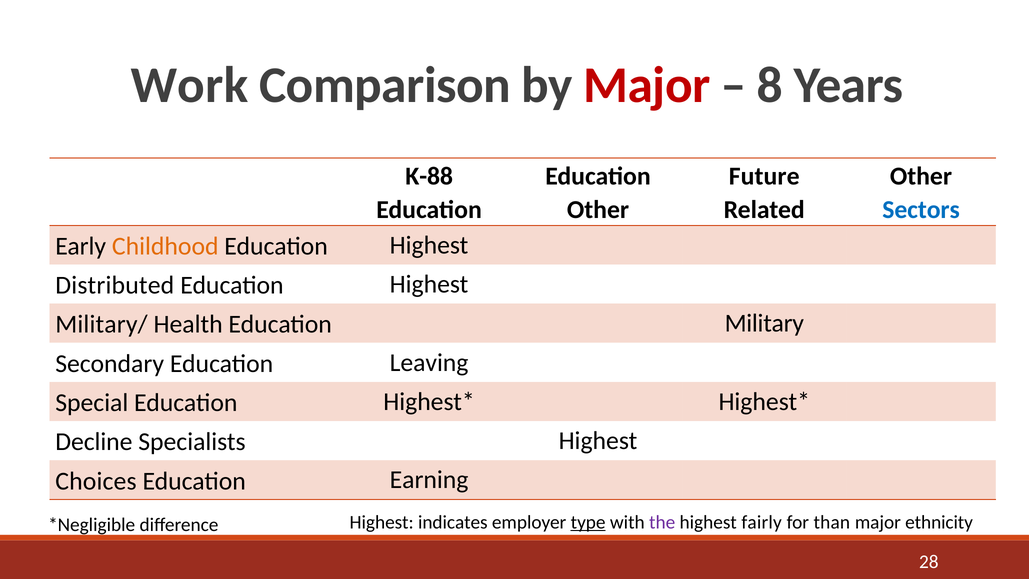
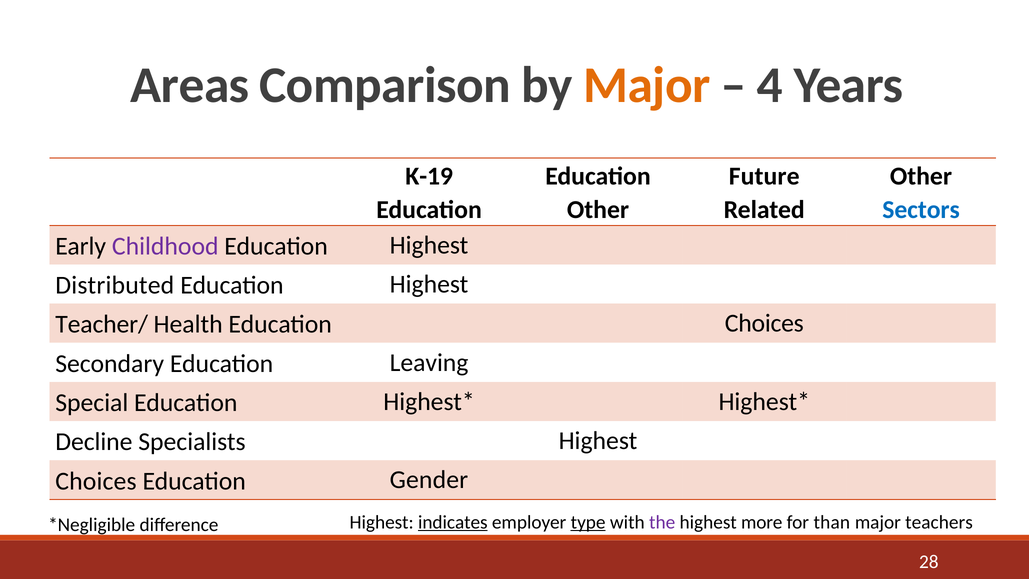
Work: Work -> Areas (190, 85)
Major colour: red -> orange (647, 85)
8: 8 -> 4 (770, 85)
K-88: K-88 -> K-19 (429, 176)
Childhood colour: orange -> purple (165, 246)
Military/: Military/ -> Teacher/ (102, 324)
Education Military: Military -> Choices (764, 323)
Earning: Earning -> Gender (429, 480)
indicates underline: none -> present (453, 522)
fairly: fairly -> more (762, 522)
ethnicity: ethnicity -> teachers (939, 522)
